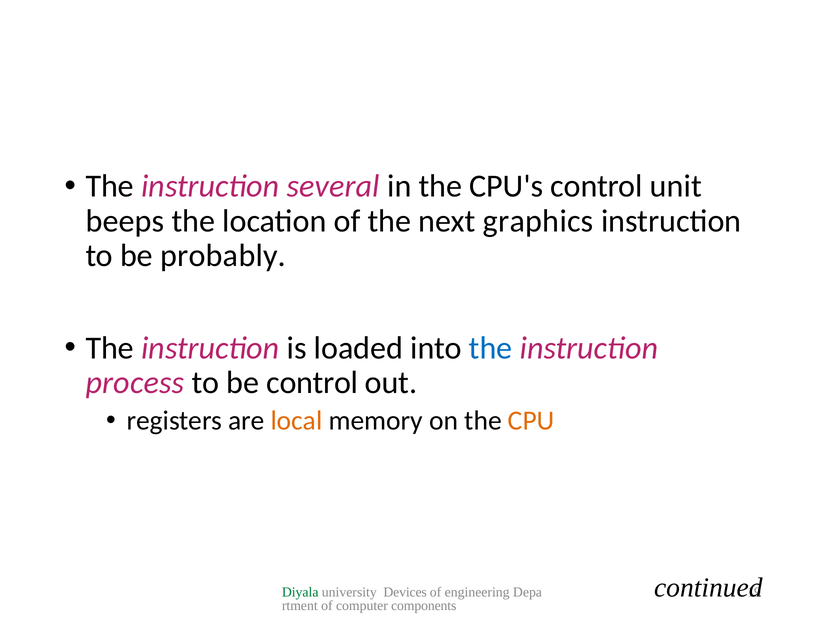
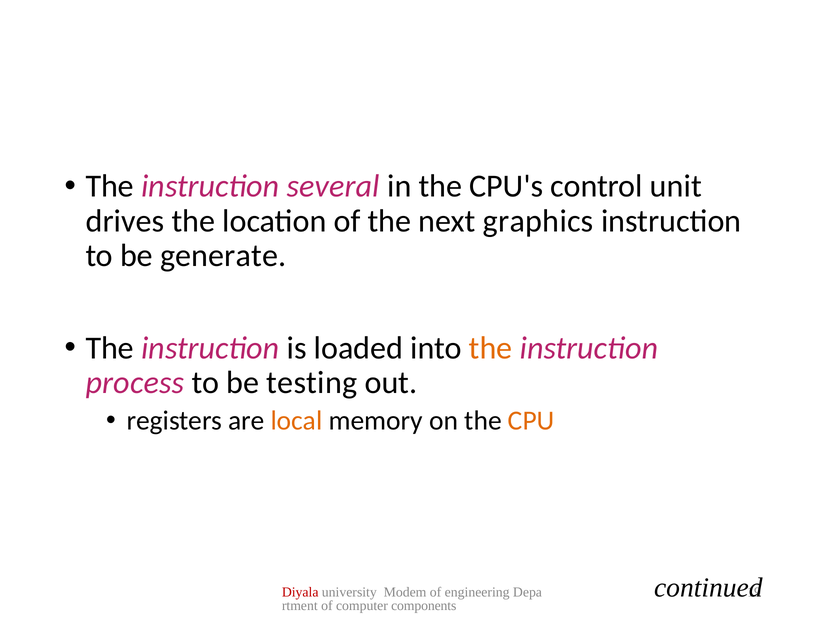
beeps: beeps -> drives (125, 221)
probably: probably -> generate (223, 255)
the colour: blue -> orange (491, 348)
be control: control -> testing (312, 383)
Diyala colour: green -> red (300, 592)
Devices: Devices -> Modem (405, 592)
